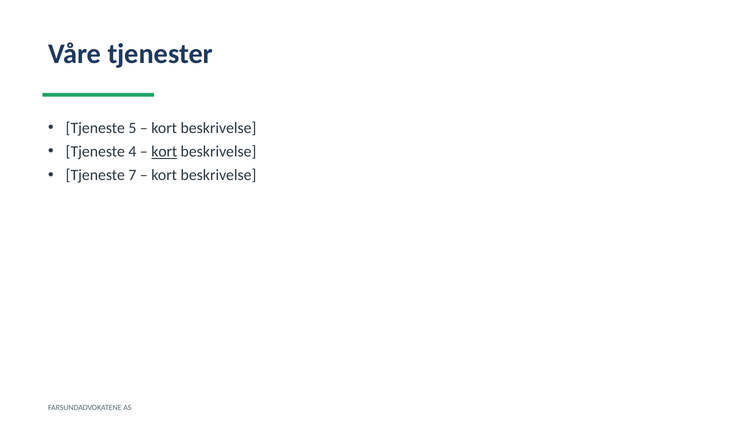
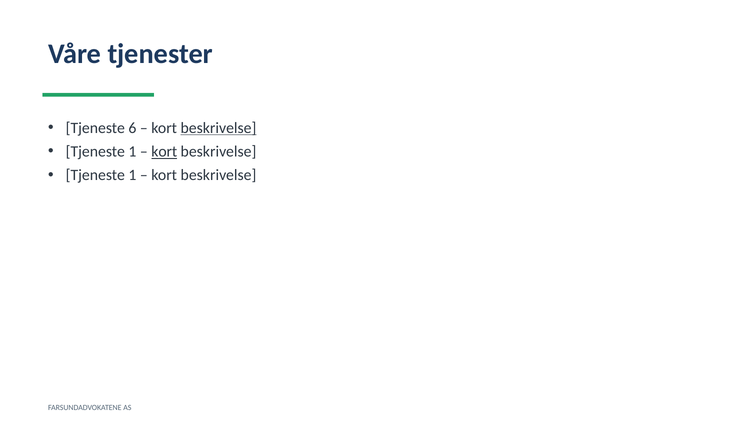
5: 5 -> 6 (132, 128)
beskrivelse underline: none -> present (218, 128)
4: 4 -> 1 (132, 151)
7: 7 -> 1 (132, 175)
